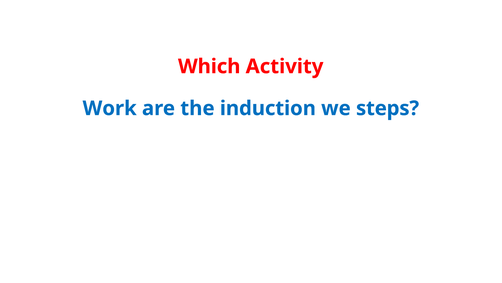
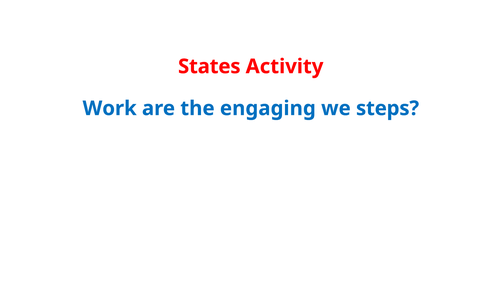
Which: Which -> States (209, 66)
induction: induction -> engaging (268, 108)
